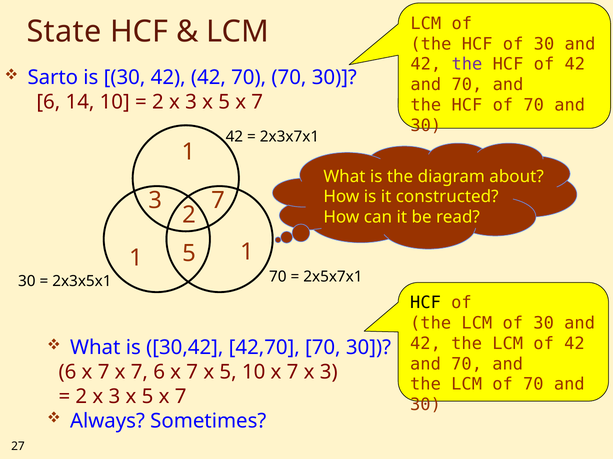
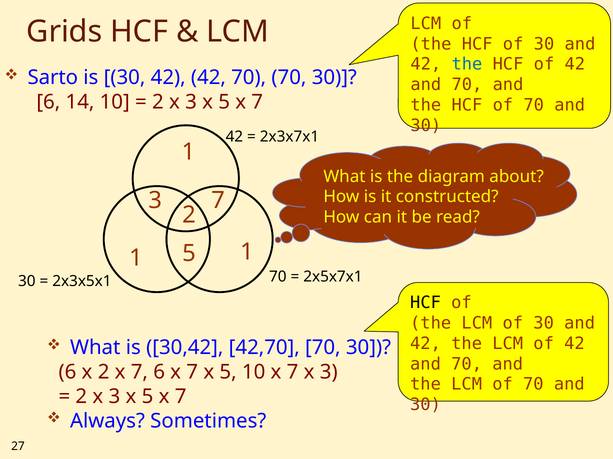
State: State -> Grids (64, 32)
the colour: purple -> blue (467, 64)
7: 7 -> 2 (104, 372)
